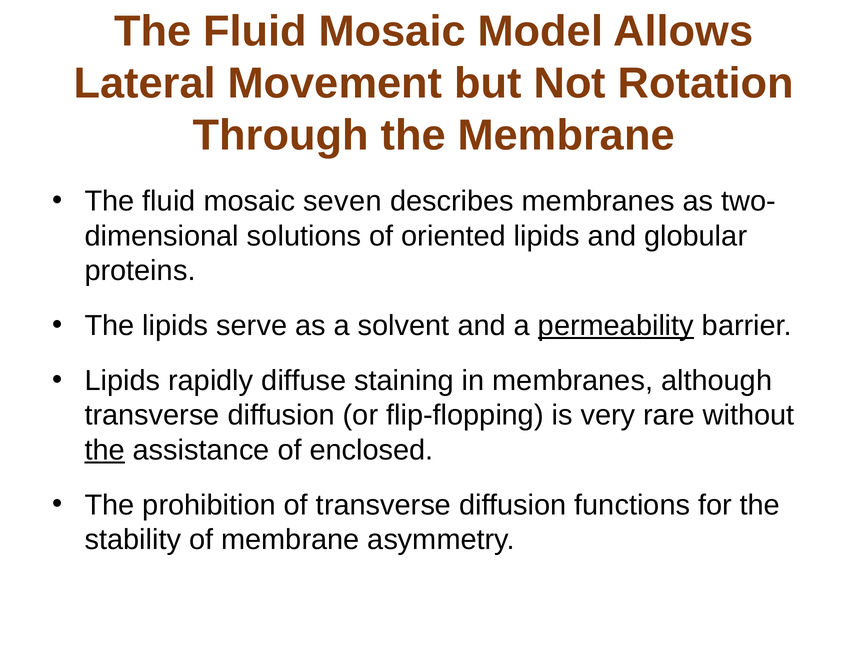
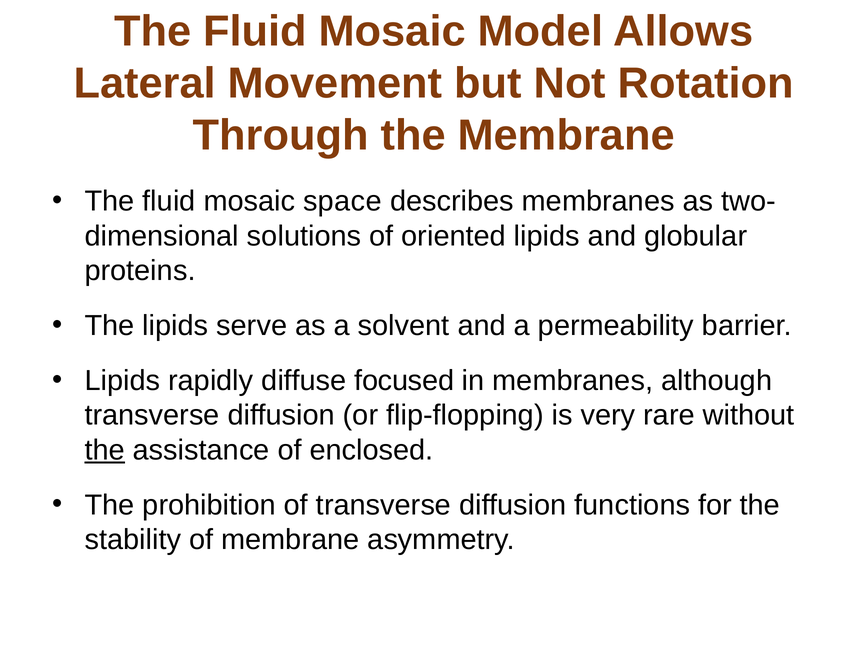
seven: seven -> space (342, 201)
permeability underline: present -> none (616, 326)
staining: staining -> focused (404, 381)
